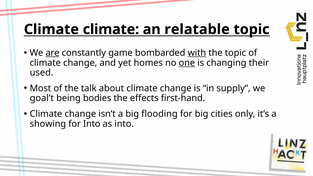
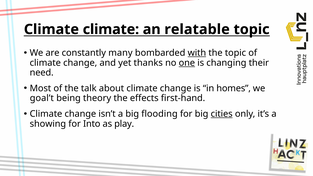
are underline: present -> none (52, 53)
game: game -> many (120, 53)
homes: homes -> thanks (148, 63)
used: used -> need (42, 73)
supply: supply -> homes (234, 88)
bodies: bodies -> theory (97, 98)
cities underline: none -> present (222, 114)
as into: into -> play (124, 124)
